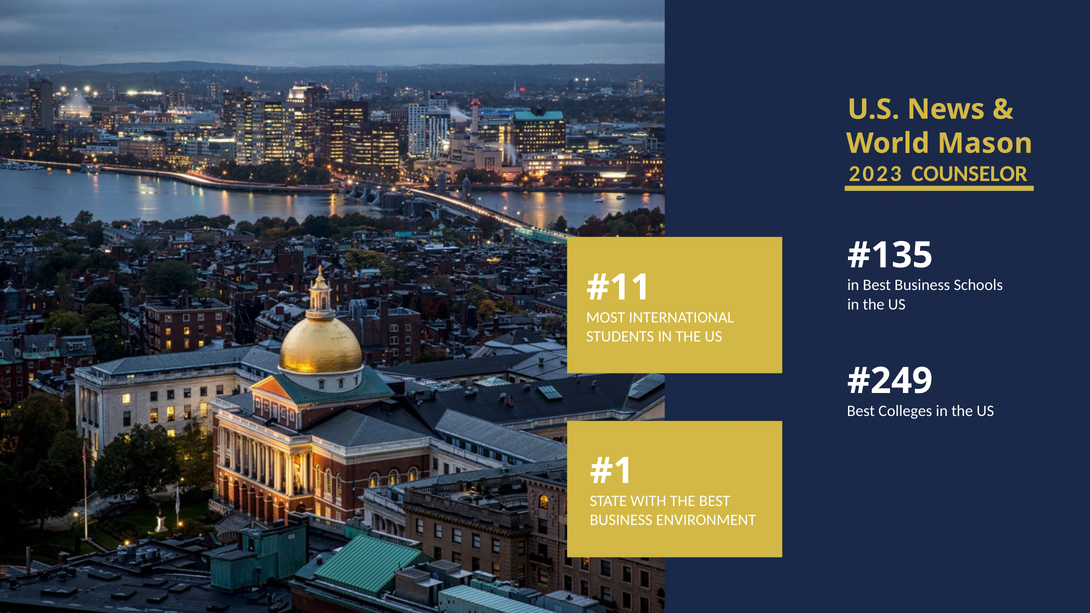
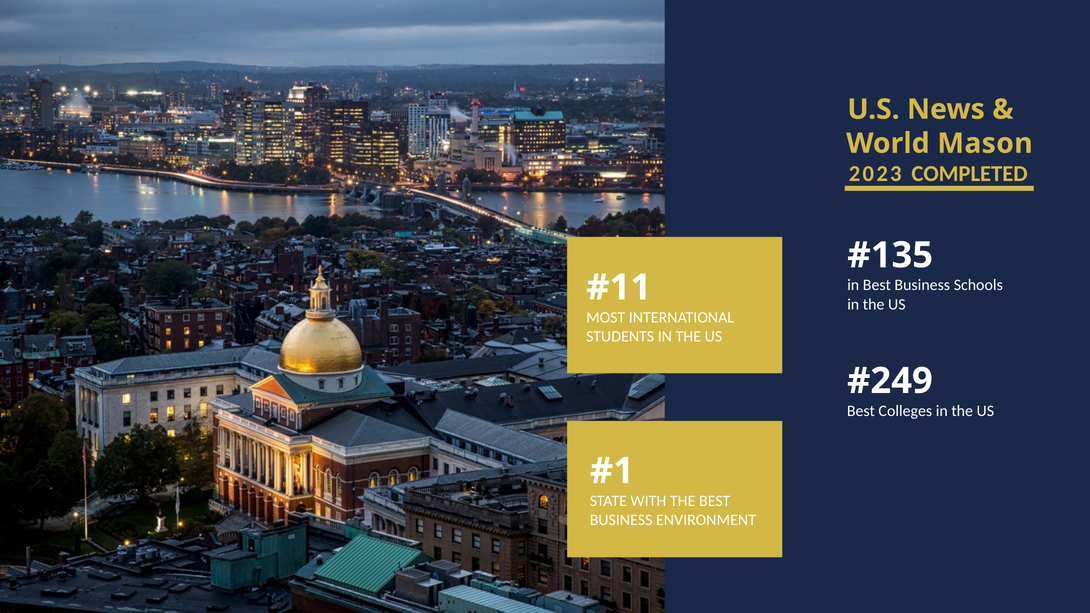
COUNSELOR: COUNSELOR -> COMPLETED (970, 174)
